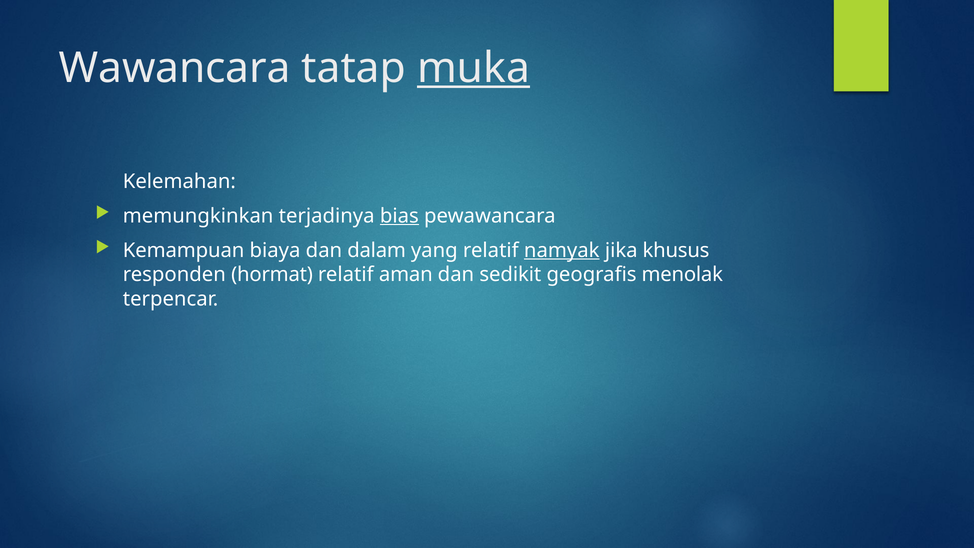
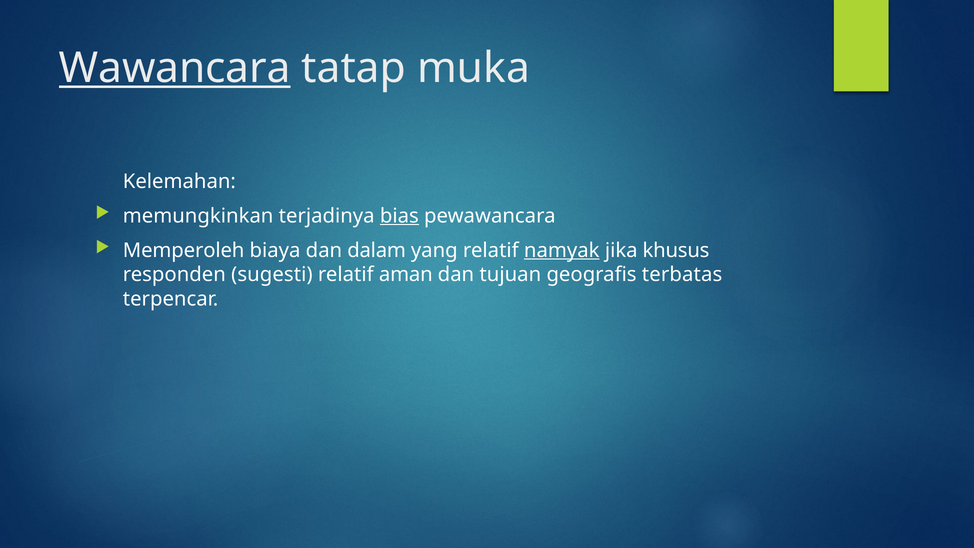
Wawancara underline: none -> present (175, 68)
muka underline: present -> none (474, 68)
Kemampuan: Kemampuan -> Memperoleh (184, 250)
hormat: hormat -> sugesti (272, 275)
sedikit: sedikit -> tujuan (510, 275)
menolak: menolak -> terbatas (682, 275)
